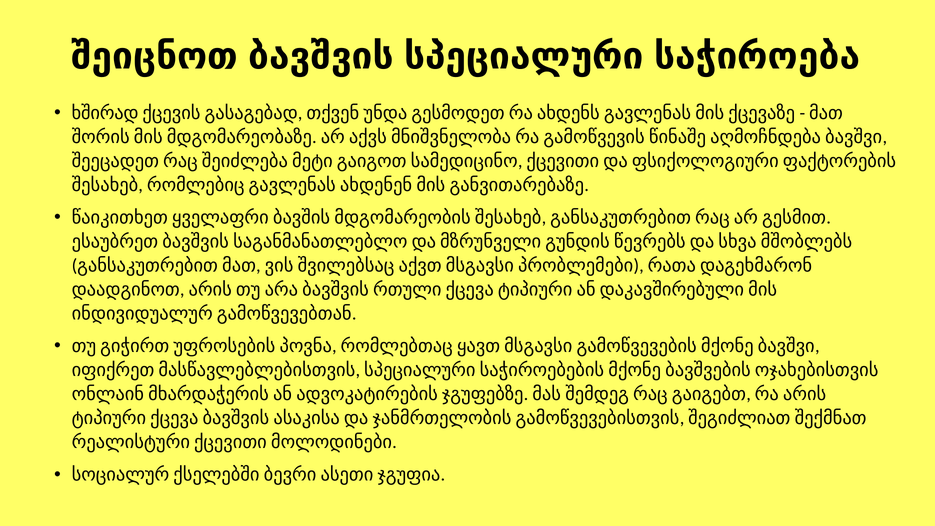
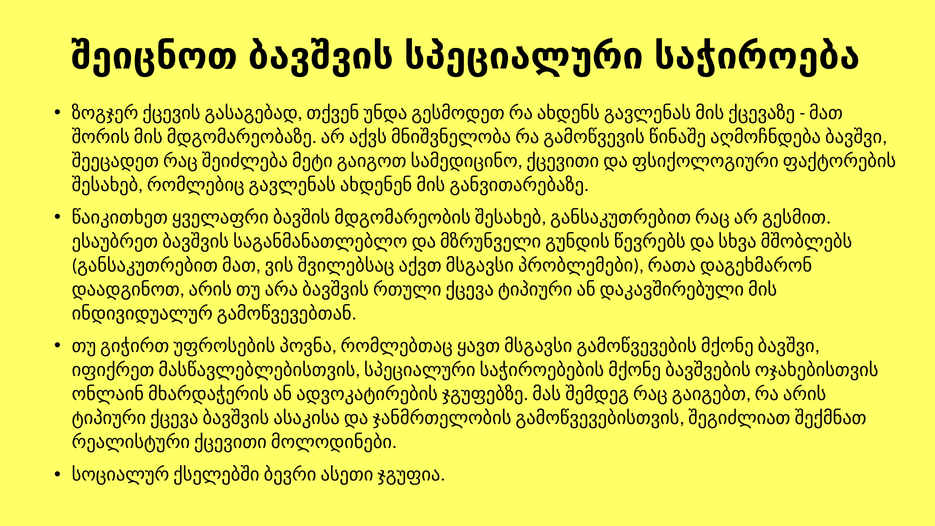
ხშირად: ხშირად -> ზოგჯერ (105, 113)
